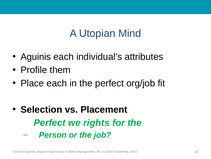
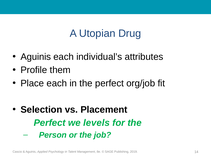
Mind: Mind -> Drug (130, 33)
rights: rights -> levels (96, 122)
